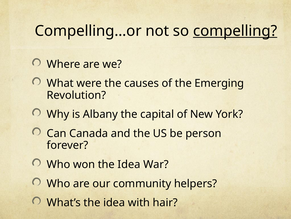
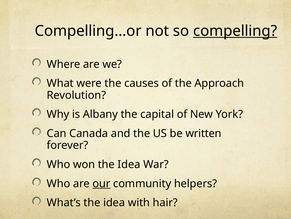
Emerging: Emerging -> Approach (219, 83)
person: person -> written (203, 133)
our underline: none -> present (101, 183)
